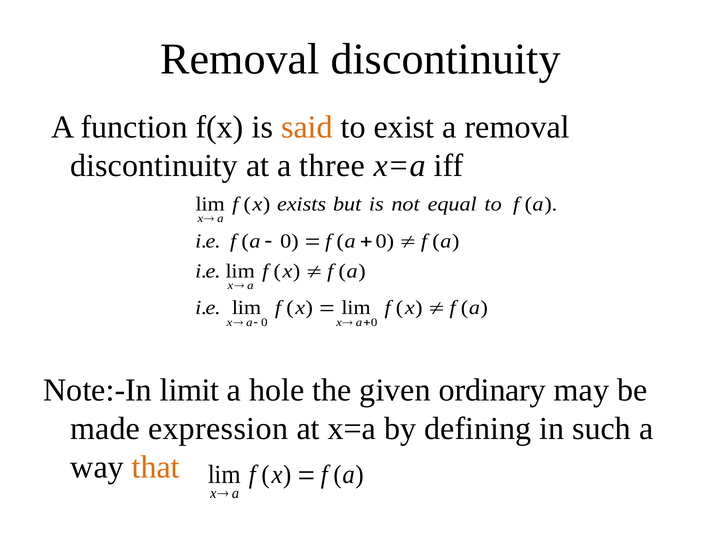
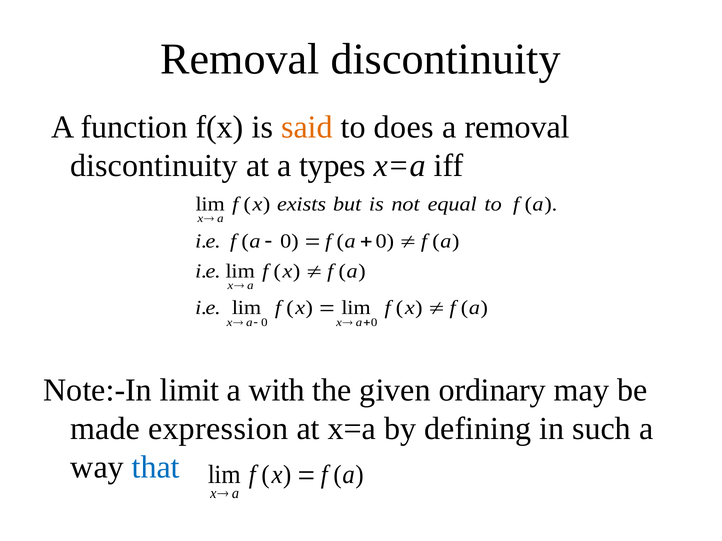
exist: exist -> does (404, 127)
three: three -> types (332, 166)
hole: hole -> with (277, 391)
that colour: orange -> blue (156, 468)
